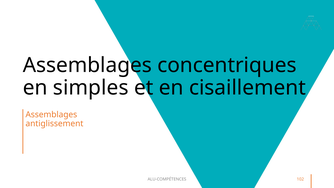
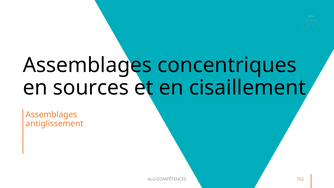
simples: simples -> sources (91, 88)
